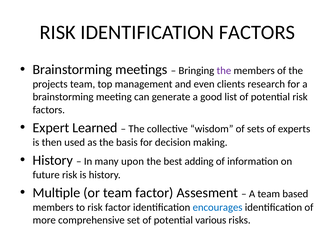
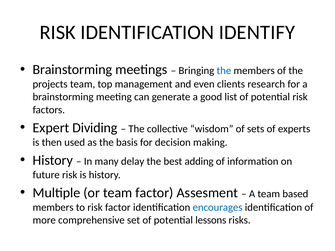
IDENTIFICATION FACTORS: FACTORS -> IDENTIFY (257, 32)
the colour: purple -> blue (224, 71)
Learned: Learned -> Dividing (95, 128)
upon: upon -> delay (133, 162)
various: various -> lessons (211, 220)
